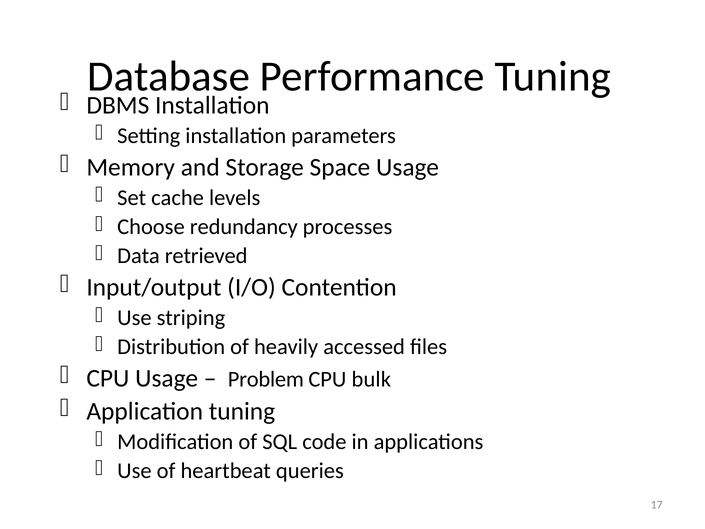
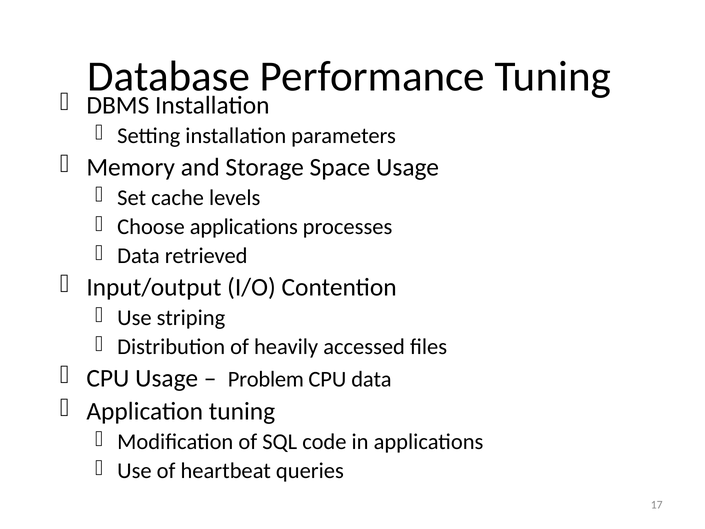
Choose redundancy: redundancy -> applications (244, 227)
CPU bulk: bulk -> data (371, 379)
